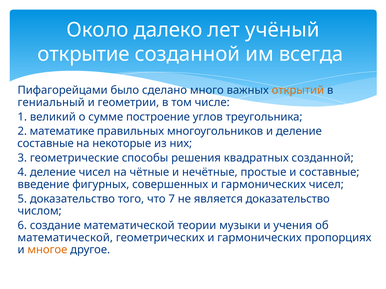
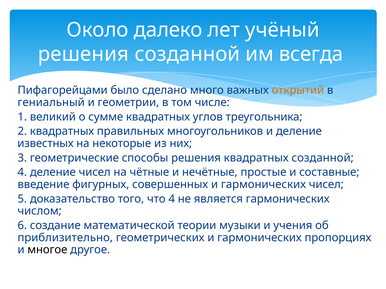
открытие: открытие -> решения (83, 54)
сумме построение: построение -> квадратных (158, 117)
2 математике: математике -> квадратных (62, 131)
составные: составные -> известных (46, 144)
что 7: 7 -> 4 (172, 199)
является доказательство: доказательство -> гармонических (288, 199)
математической: математической -> приблизительно (65, 238)
многое colour: orange -> black (47, 250)
